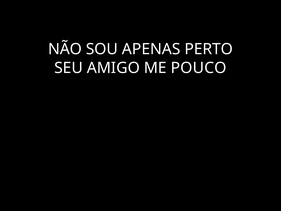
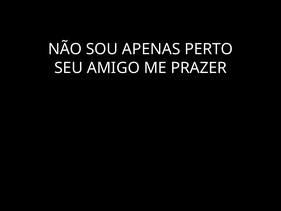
POUCO: POUCO -> PRAZER (199, 68)
